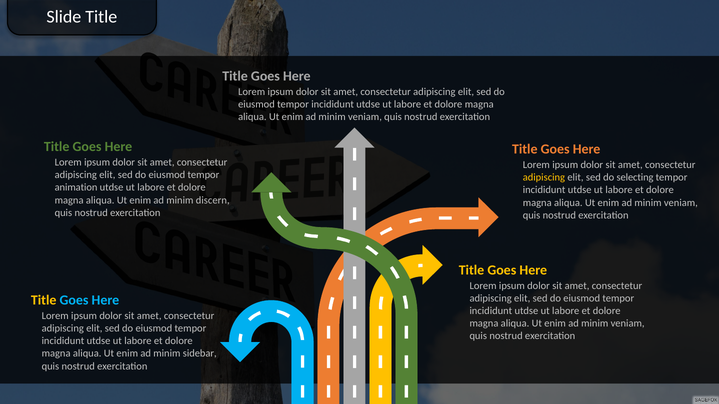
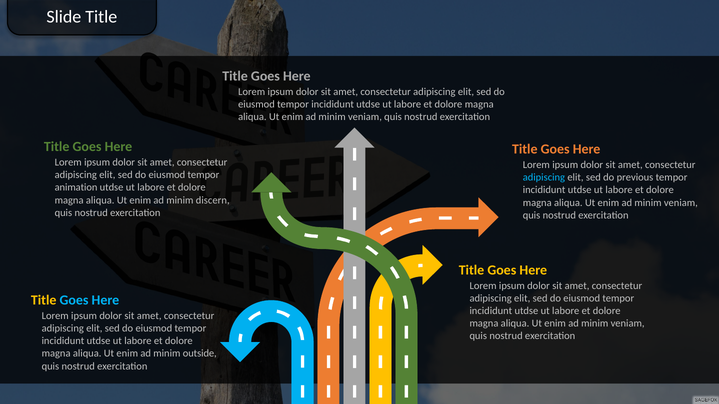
adipiscing colour: yellow -> light blue (544, 178)
selecting: selecting -> previous (635, 178)
sidebar: sidebar -> outside (200, 354)
